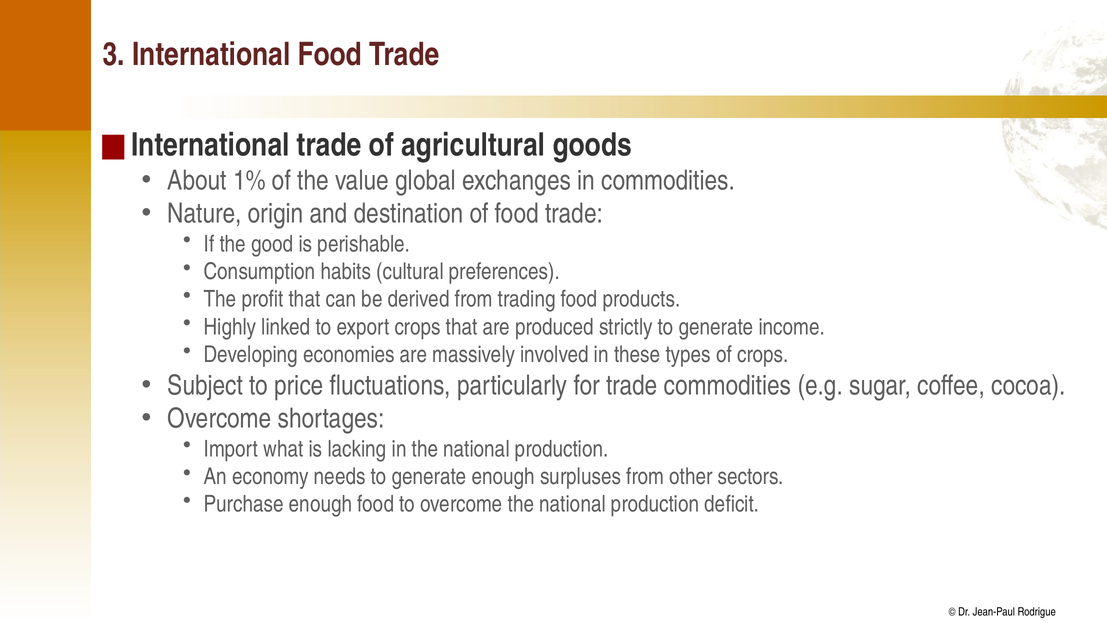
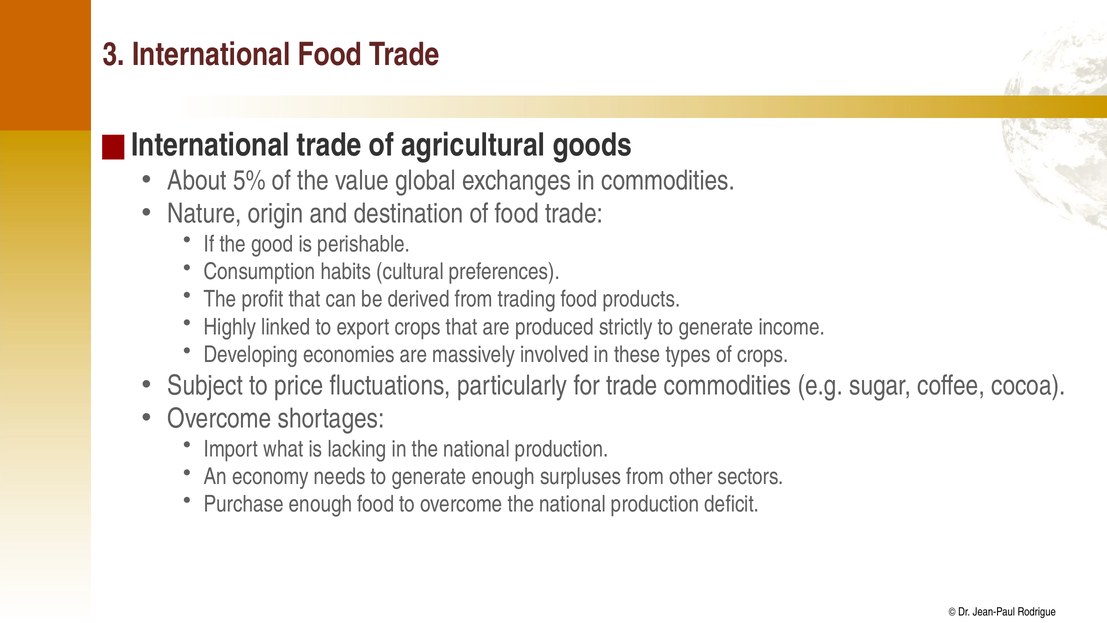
1%: 1% -> 5% (249, 181)
